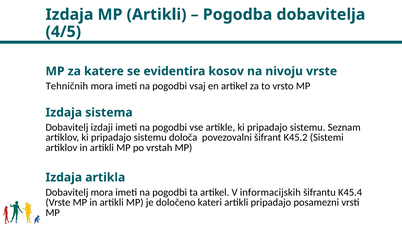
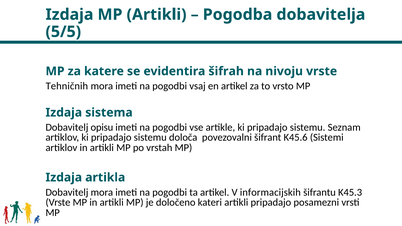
4/5: 4/5 -> 5/5 (63, 32)
kosov: kosov -> šifrah (226, 71)
izdaji: izdaji -> opisu (102, 127)
K45.2: K45.2 -> K45.6 (296, 138)
K45.4: K45.4 -> K45.3 (350, 192)
